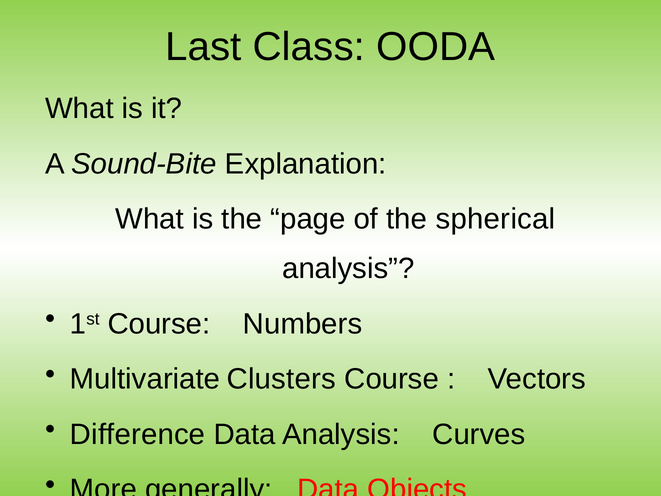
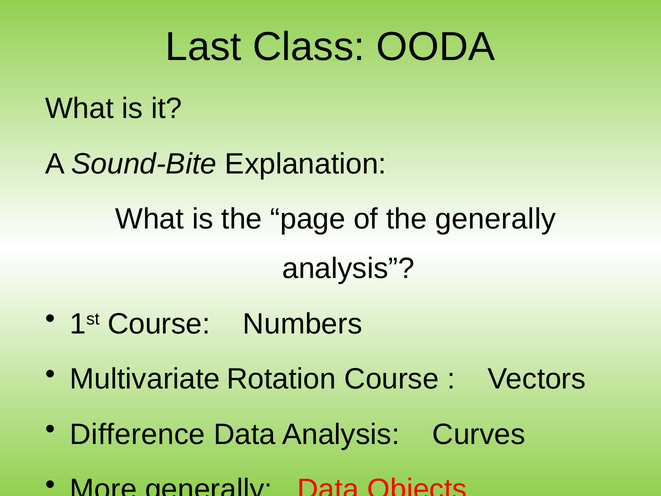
the spherical: spherical -> generally (496, 219)
Clusters: Clusters -> Rotation (281, 379)
